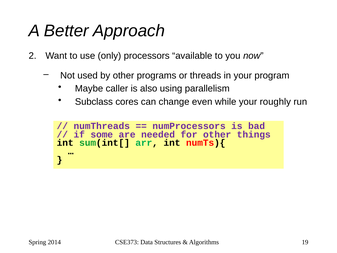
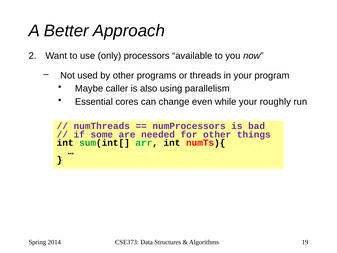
Subclass: Subclass -> Essential (94, 102)
